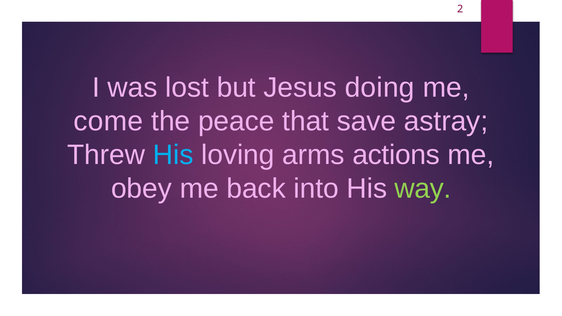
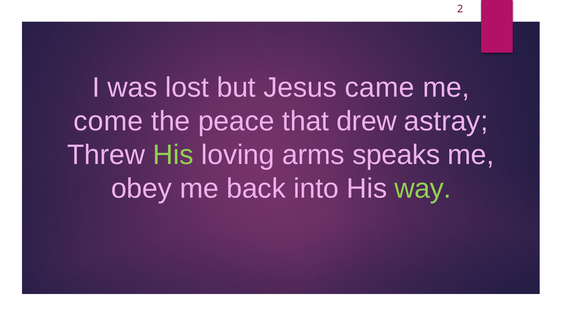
doing: doing -> came (380, 88)
save: save -> drew (367, 121)
His colour: light blue -> light green (173, 155)
actions: actions -> speaks (396, 155)
